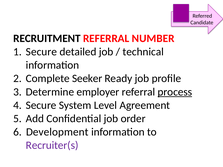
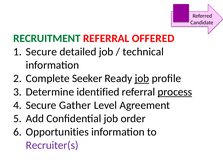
RECRUITMENT colour: black -> green (47, 38)
NUMBER: NUMBER -> OFFERED (153, 38)
job underline: none -> present (142, 79)
employer: employer -> identified (98, 92)
System: System -> Gather (75, 105)
Development: Development -> Opportunities (57, 132)
